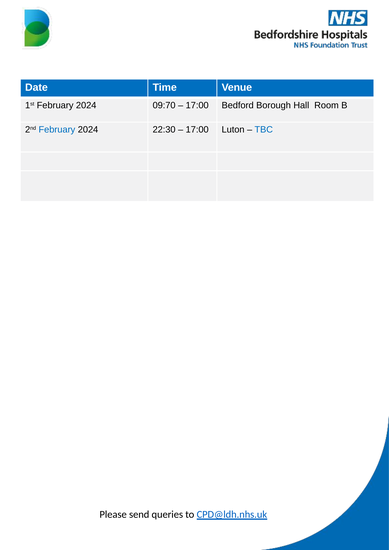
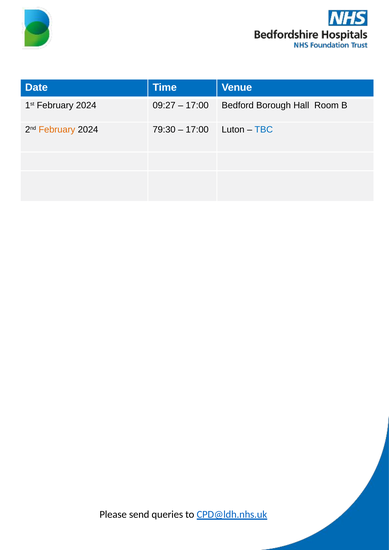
09:70: 09:70 -> 09:27 (164, 105)
February colour: blue -> orange (57, 130)
22:30: 22:30 -> 79:30 (164, 130)
